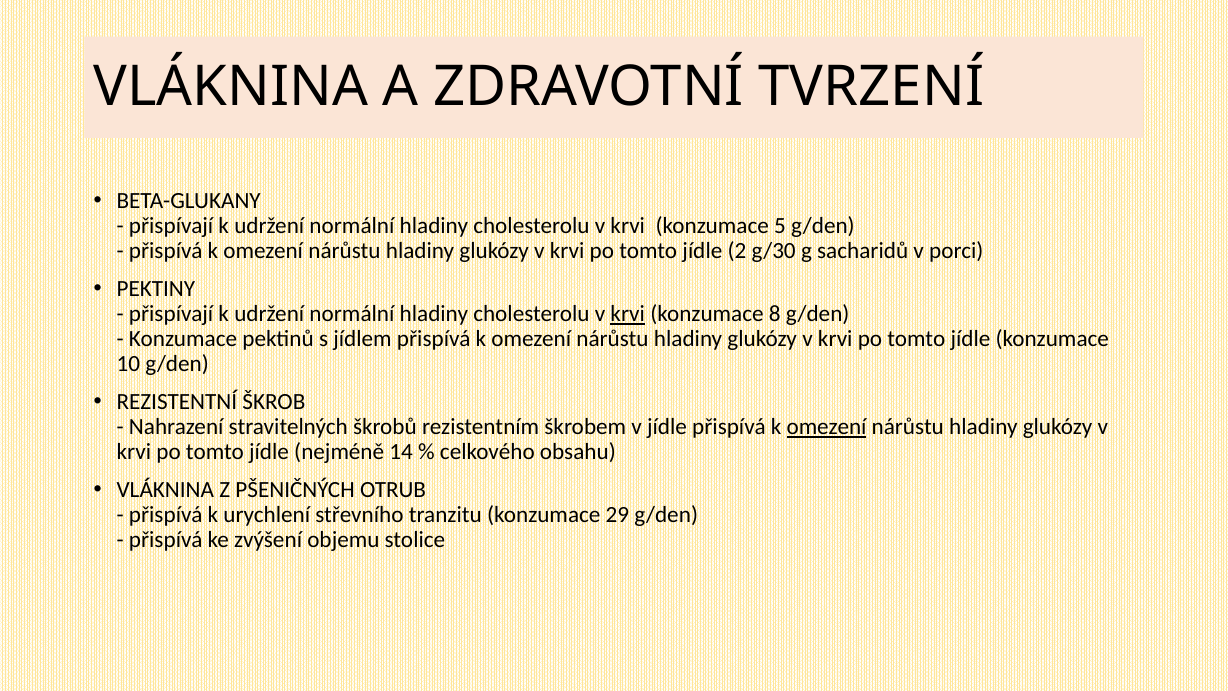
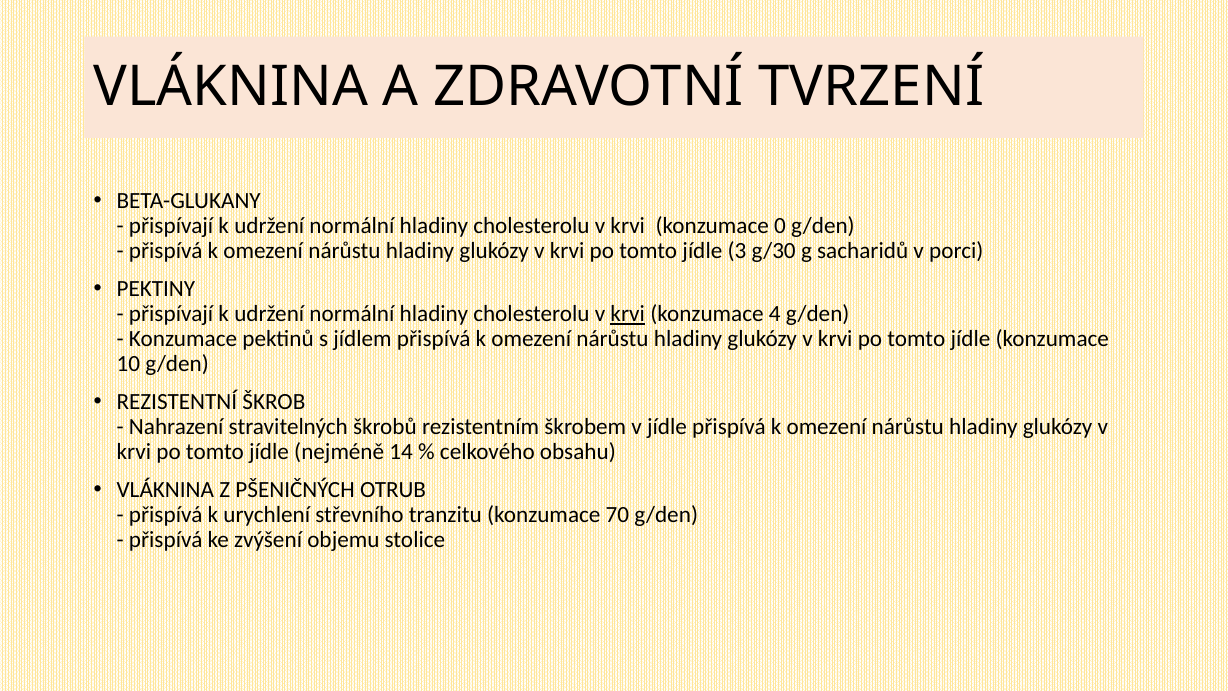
5: 5 -> 0 (780, 226)
2: 2 -> 3 (737, 251)
8: 8 -> 4 (775, 314)
omezení underline: present -> none (827, 427)
29: 29 -> 70 (617, 515)
